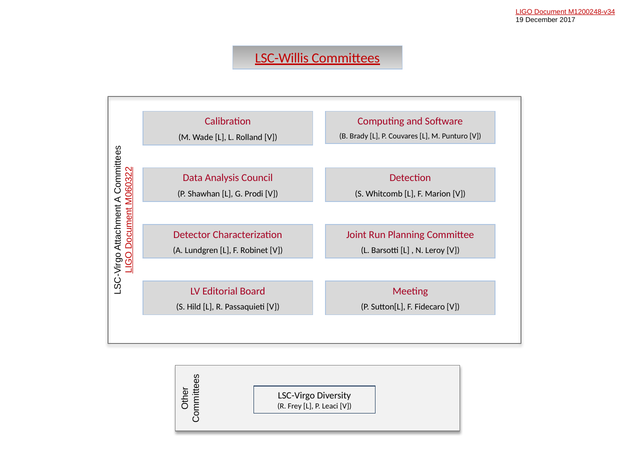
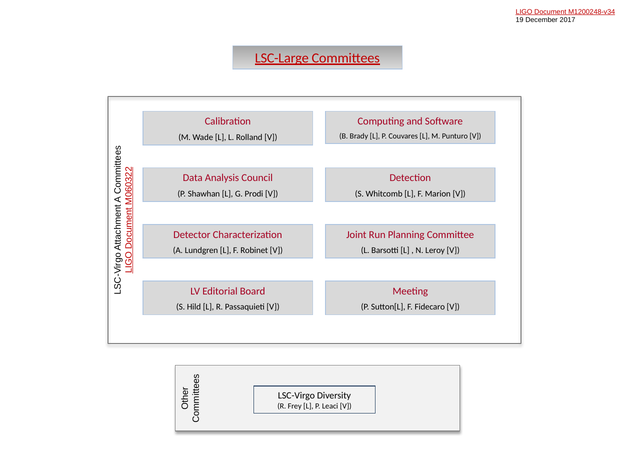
LSC-Willis: LSC-Willis -> LSC-Large (282, 58)
